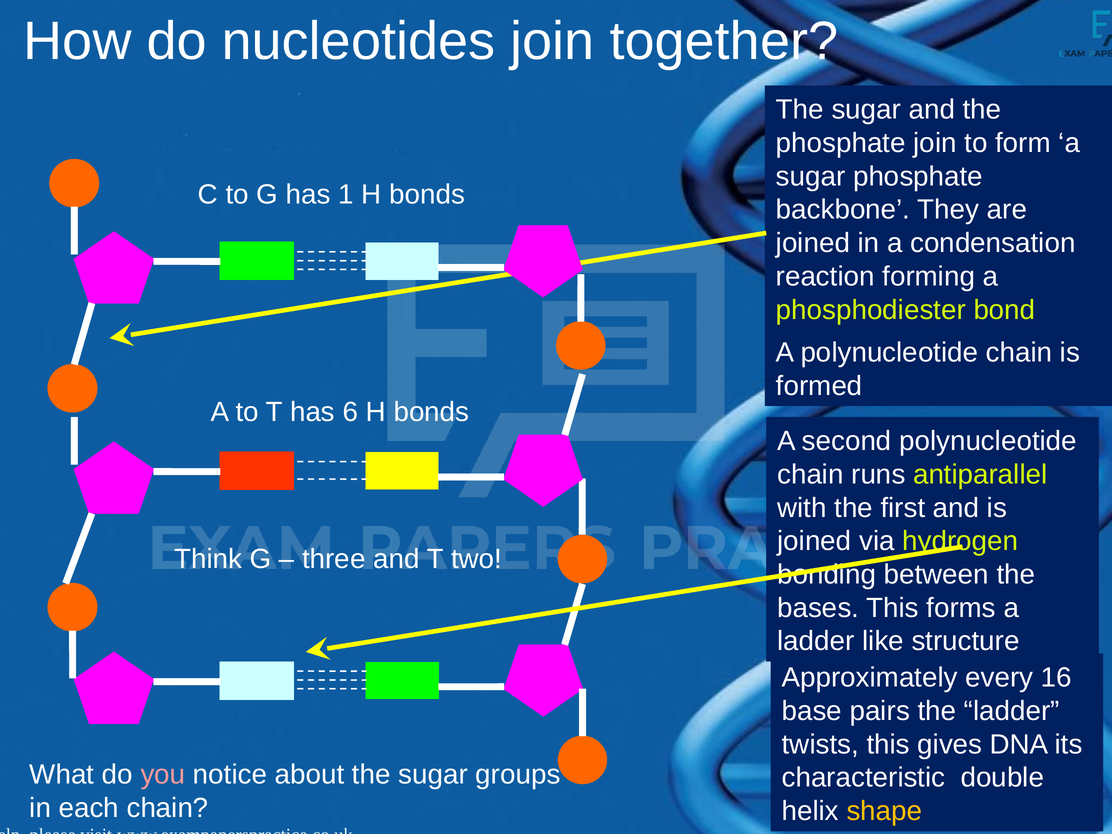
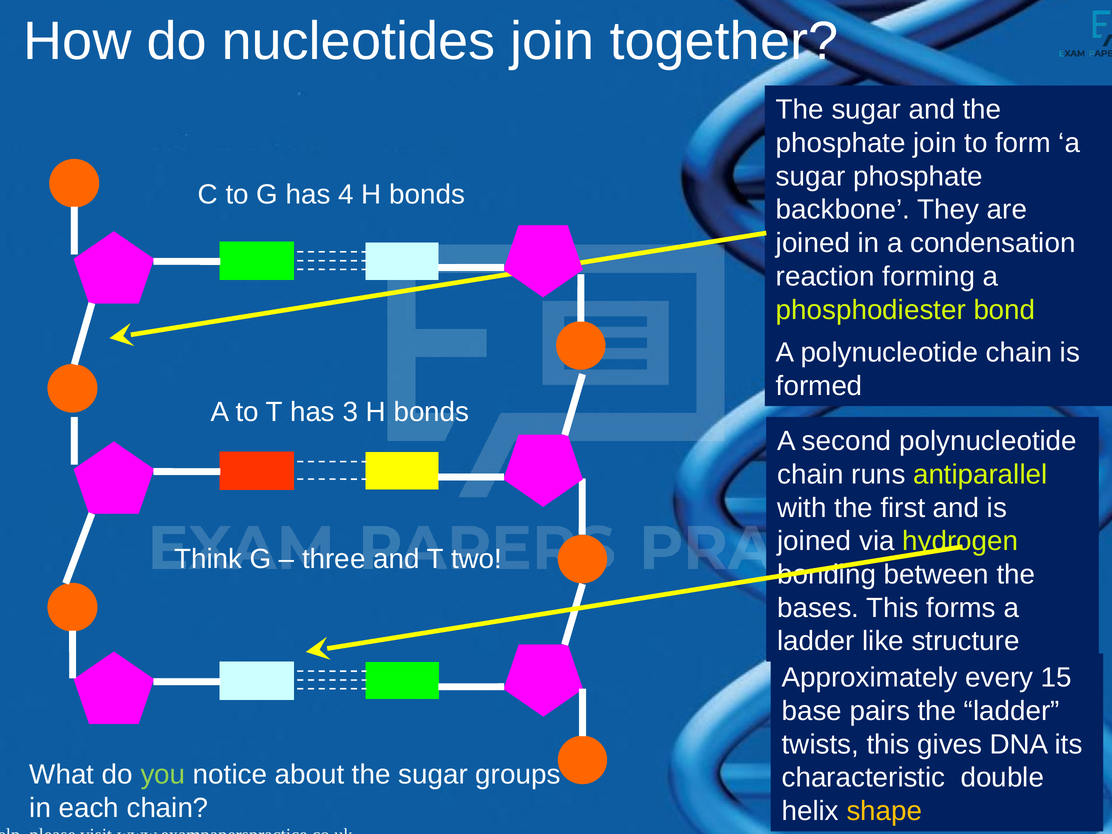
1: 1 -> 4 (346, 194)
6: 6 -> 3 (350, 412)
16: 16 -> 15 (1056, 678)
you colour: pink -> light green (163, 775)
